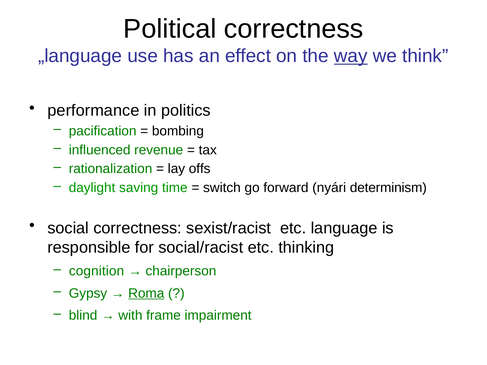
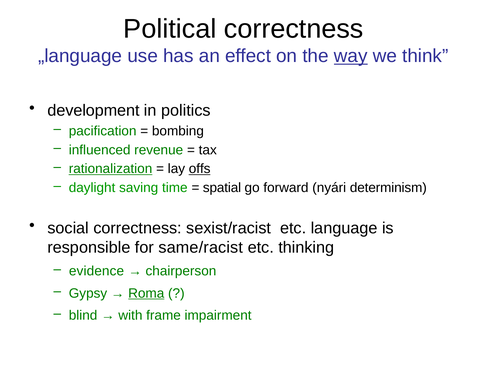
performance: performance -> development (94, 111)
rationalization underline: none -> present (111, 169)
offs underline: none -> present (200, 169)
switch: switch -> spatial (222, 188)
social/racist: social/racist -> same/racist (201, 248)
cognition: cognition -> evidence (97, 271)
